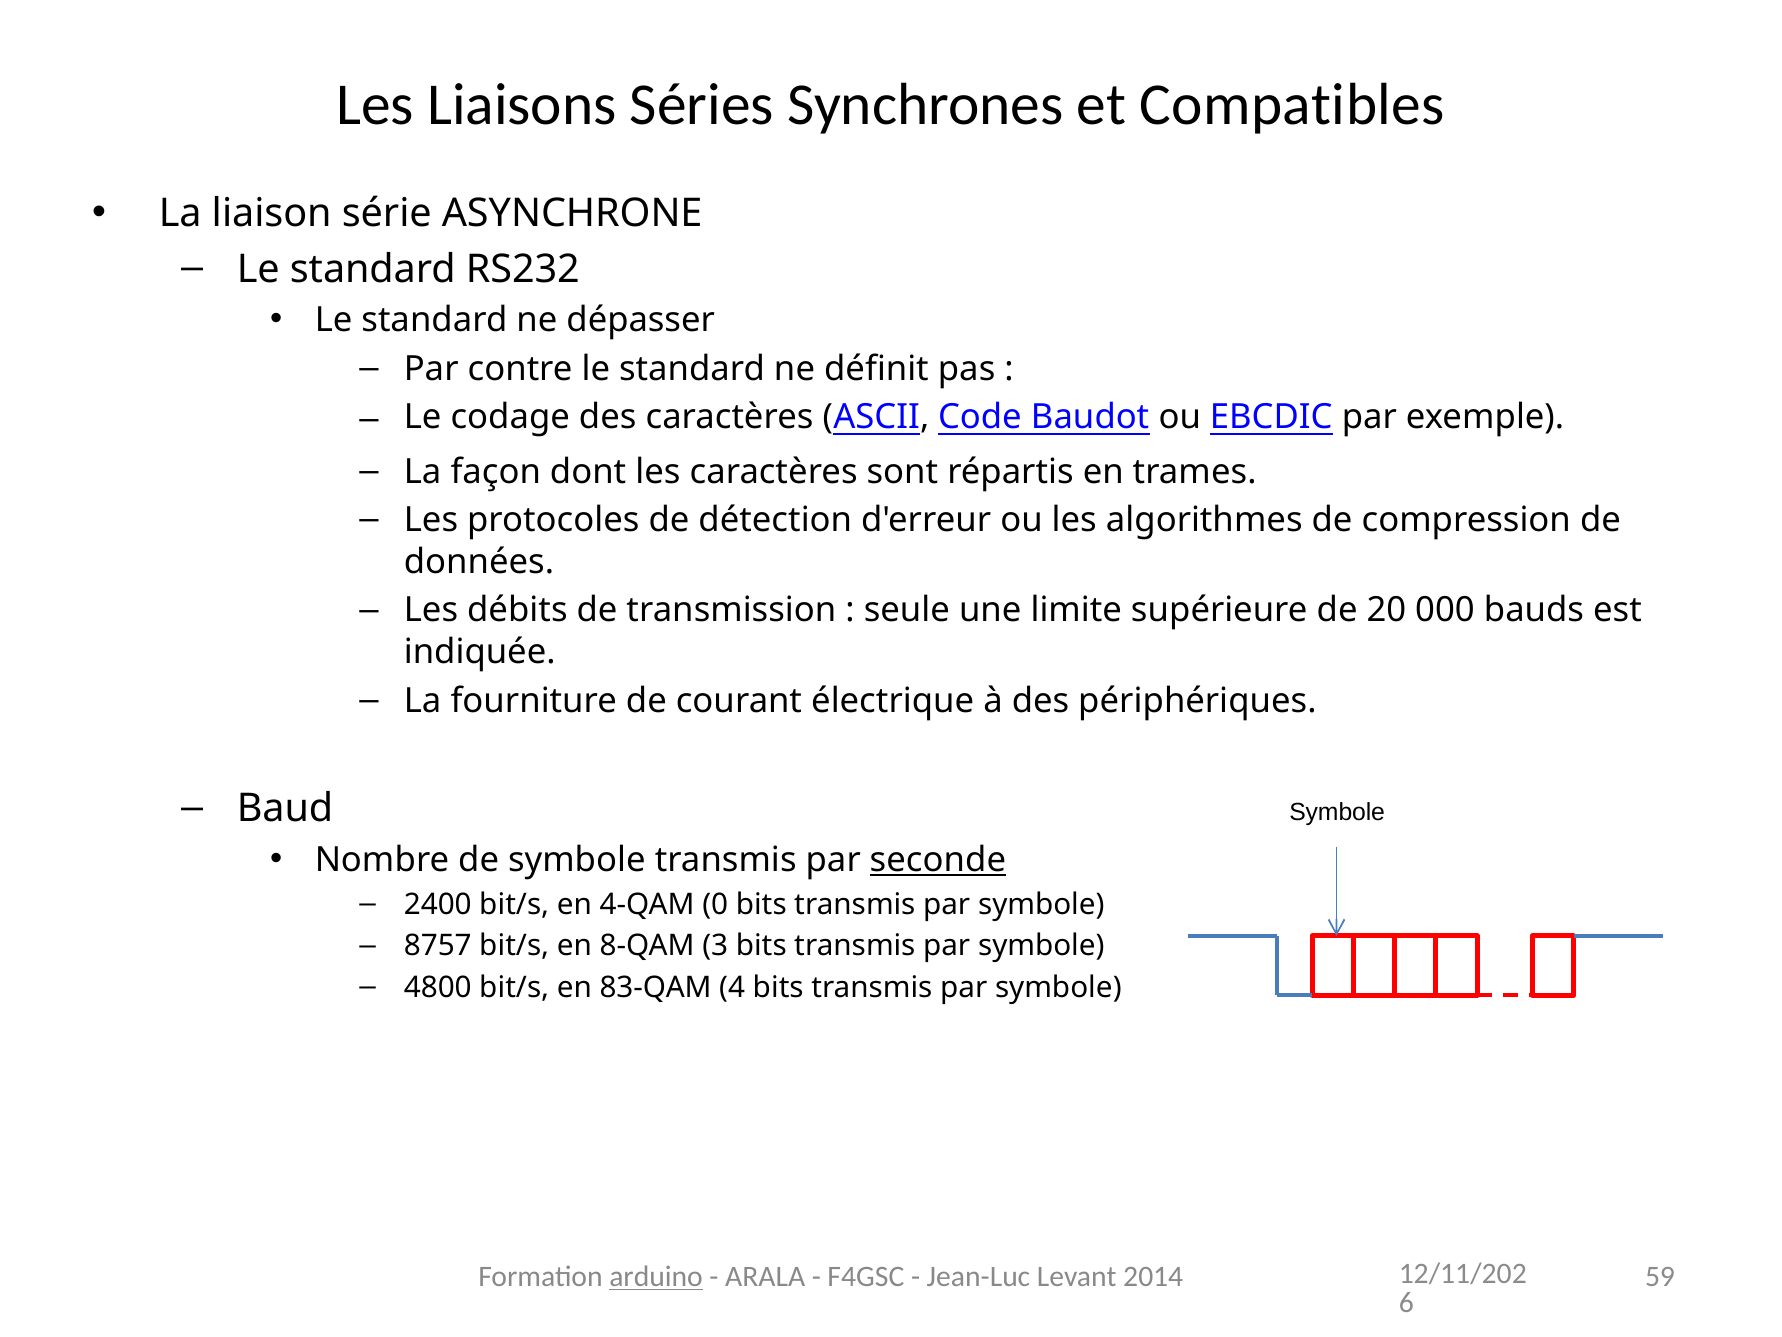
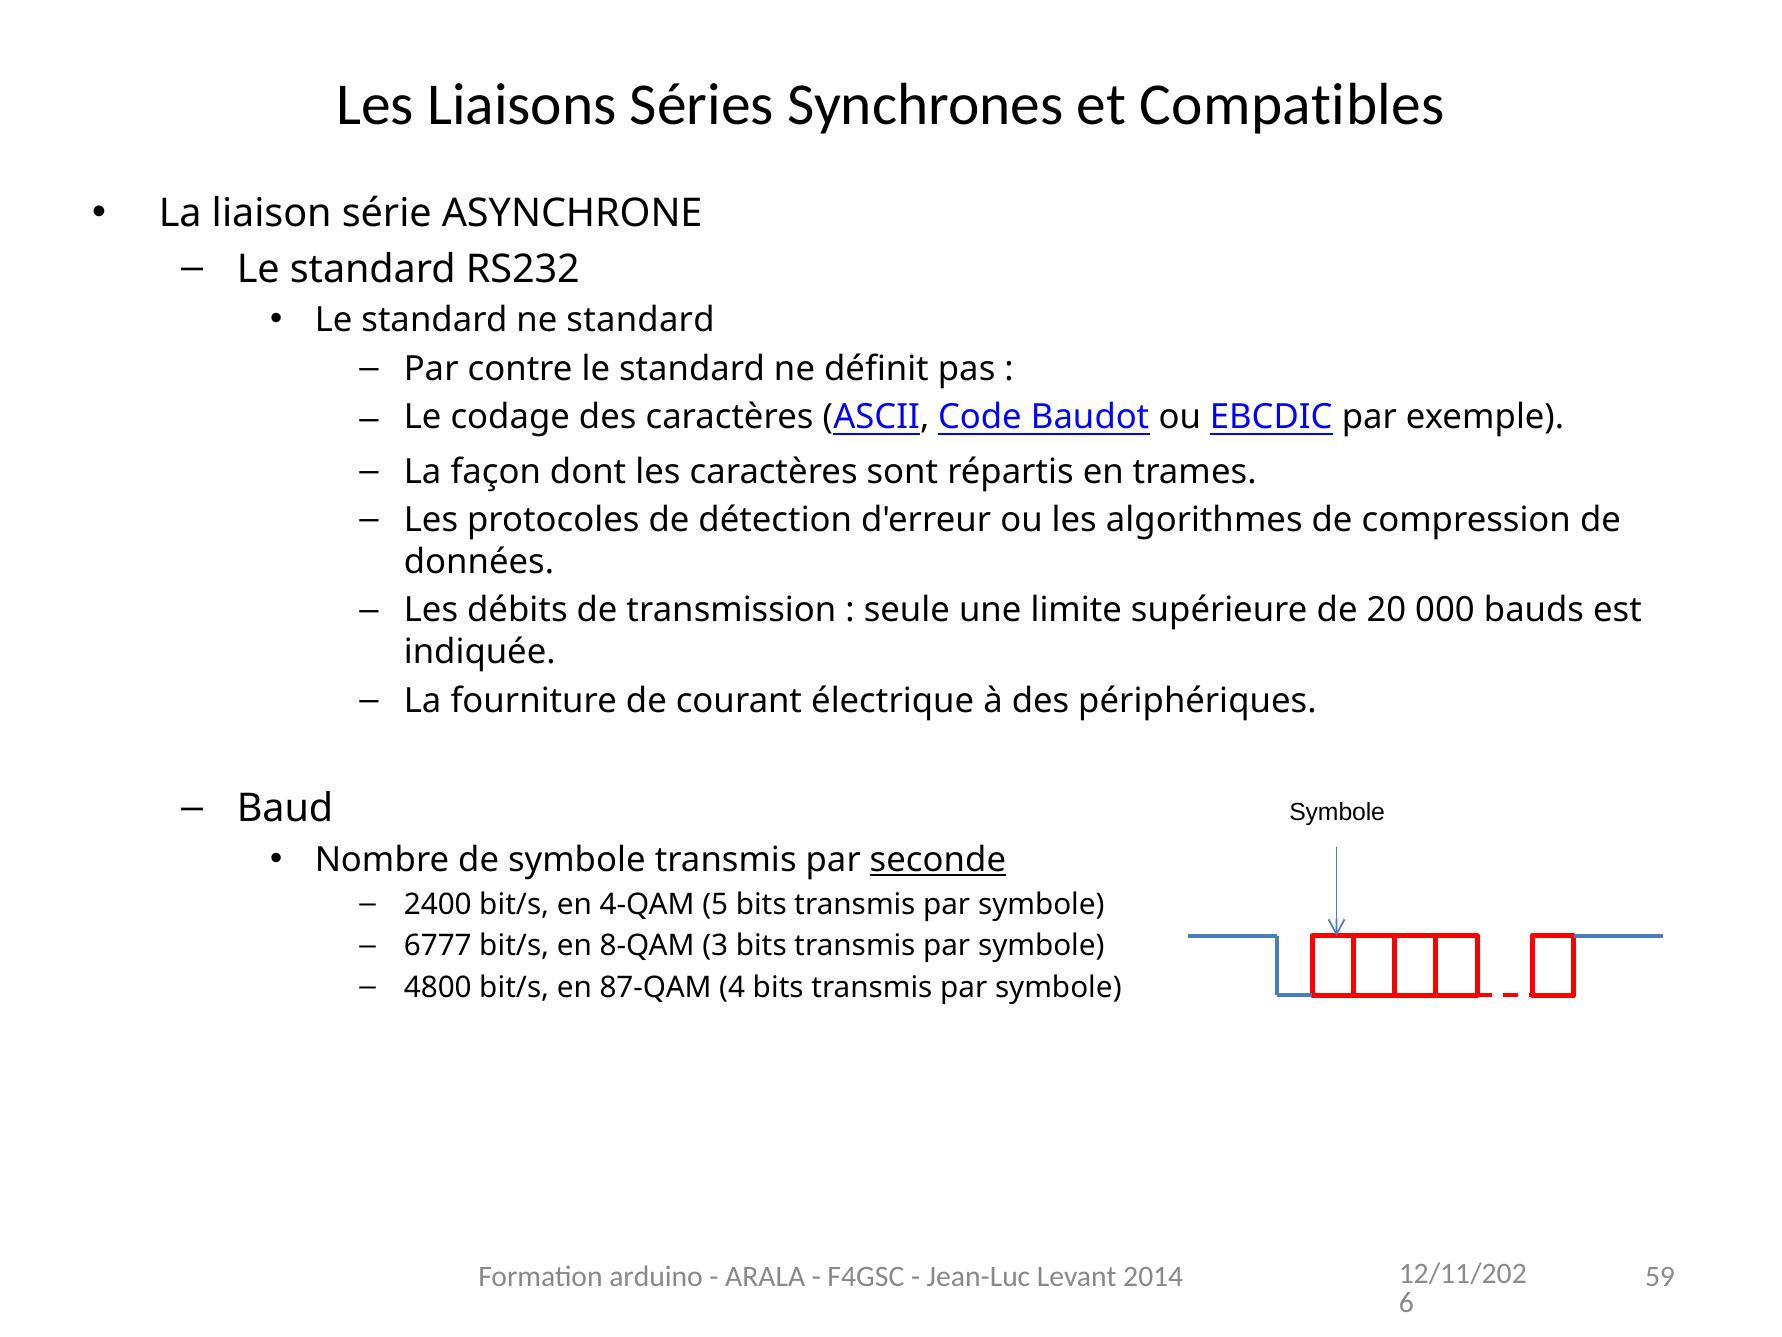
ne dépasser: dépasser -> standard (641, 320)
0: 0 -> 5 (715, 904)
8757: 8757 -> 6777 (438, 946)
83-QAM: 83-QAM -> 87-QAM (656, 987)
arduino underline: present -> none (656, 1276)
